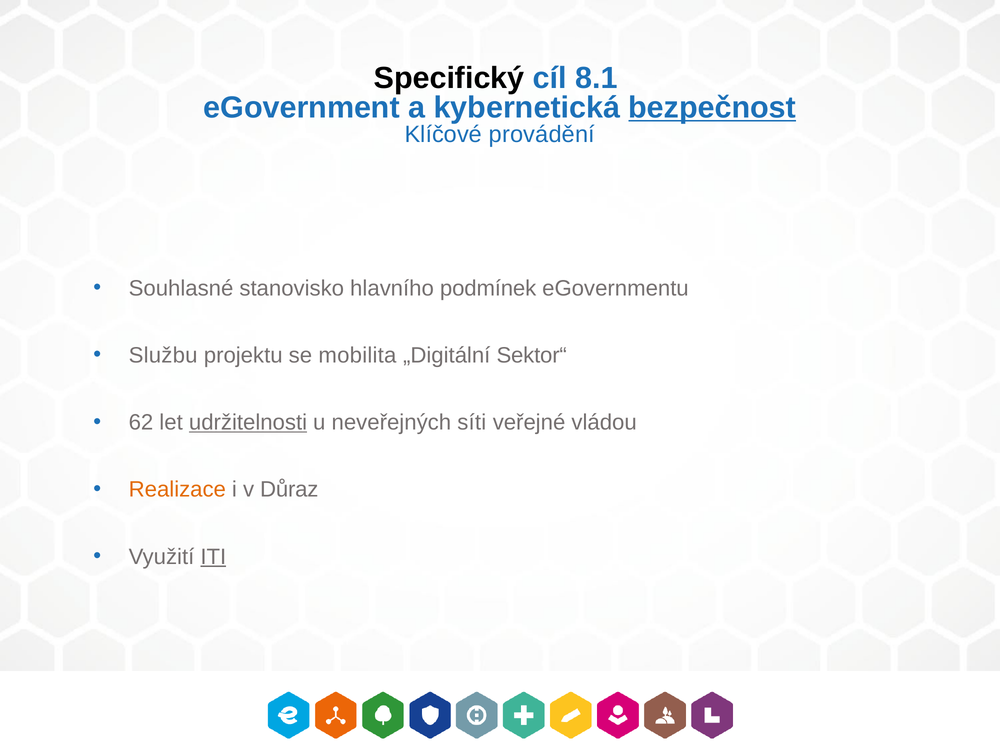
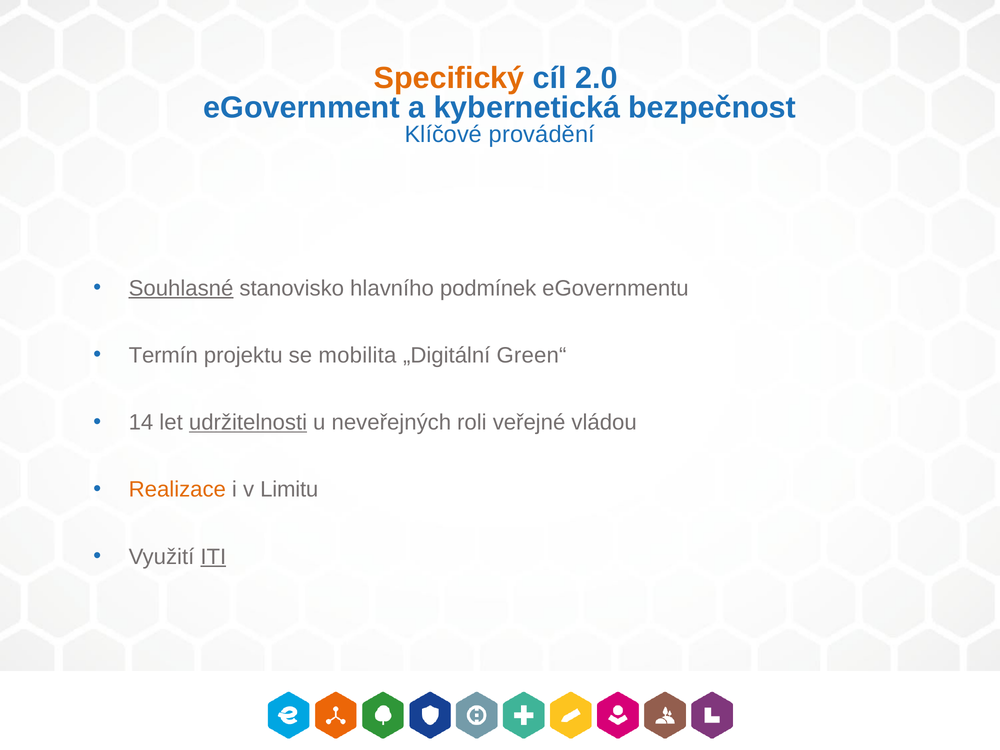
Specifický colour: black -> orange (449, 78)
8.1: 8.1 -> 2.0 (596, 78)
bezpečnost underline: present -> none (712, 108)
Souhlasné underline: none -> present (181, 288)
Službu: Službu -> Termín (163, 355)
Sektor“: Sektor“ -> Green“ (531, 355)
62: 62 -> 14 (141, 422)
síti: síti -> roli (472, 422)
Důraz: Důraz -> Limitu (289, 490)
